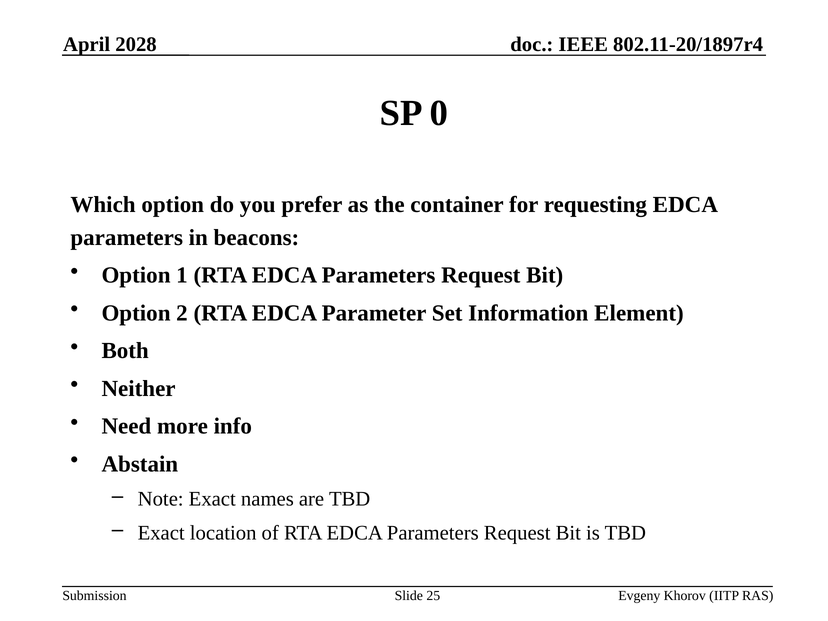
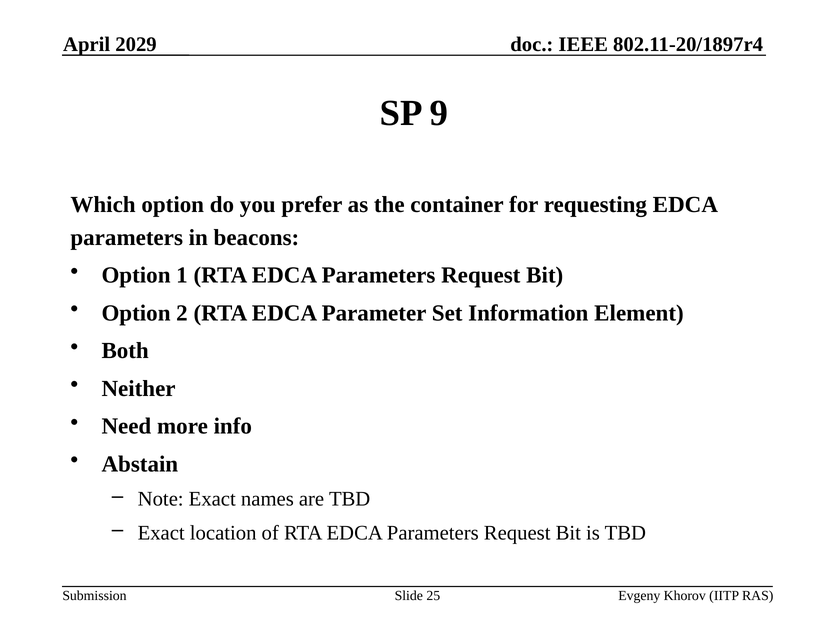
2028: 2028 -> 2029 (136, 44)
0: 0 -> 9 (439, 113)
